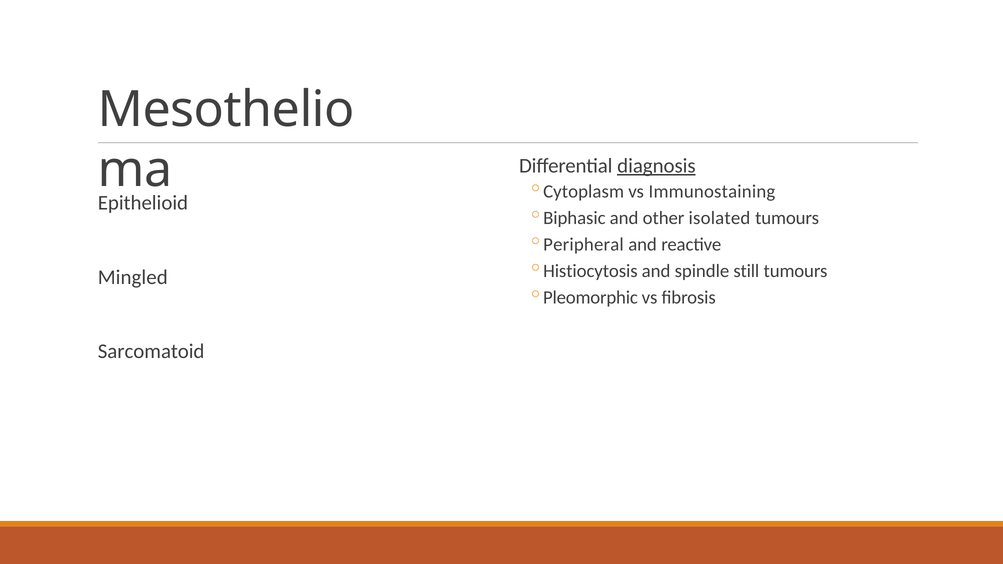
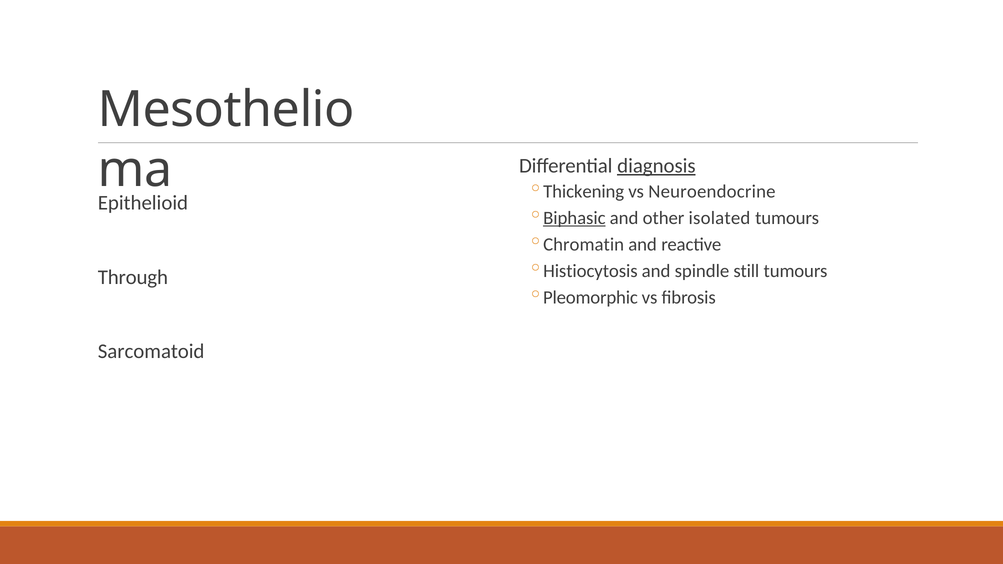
Cytoplasm: Cytoplasm -> Thickening (584, 192)
Immunostaining: Immunostaining -> Neuroendocrine (712, 192)
Biphasic underline: none -> present (574, 218)
Peripheral: Peripheral -> Chromatin (584, 245)
Mingled: Mingled -> Through (133, 277)
